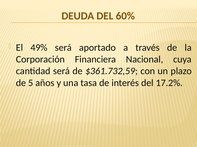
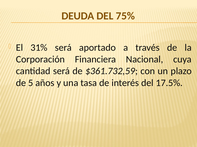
60%: 60% -> 75% (125, 16)
49%: 49% -> 31% (39, 48)
17.2%: 17.2% -> 17.5% (169, 83)
